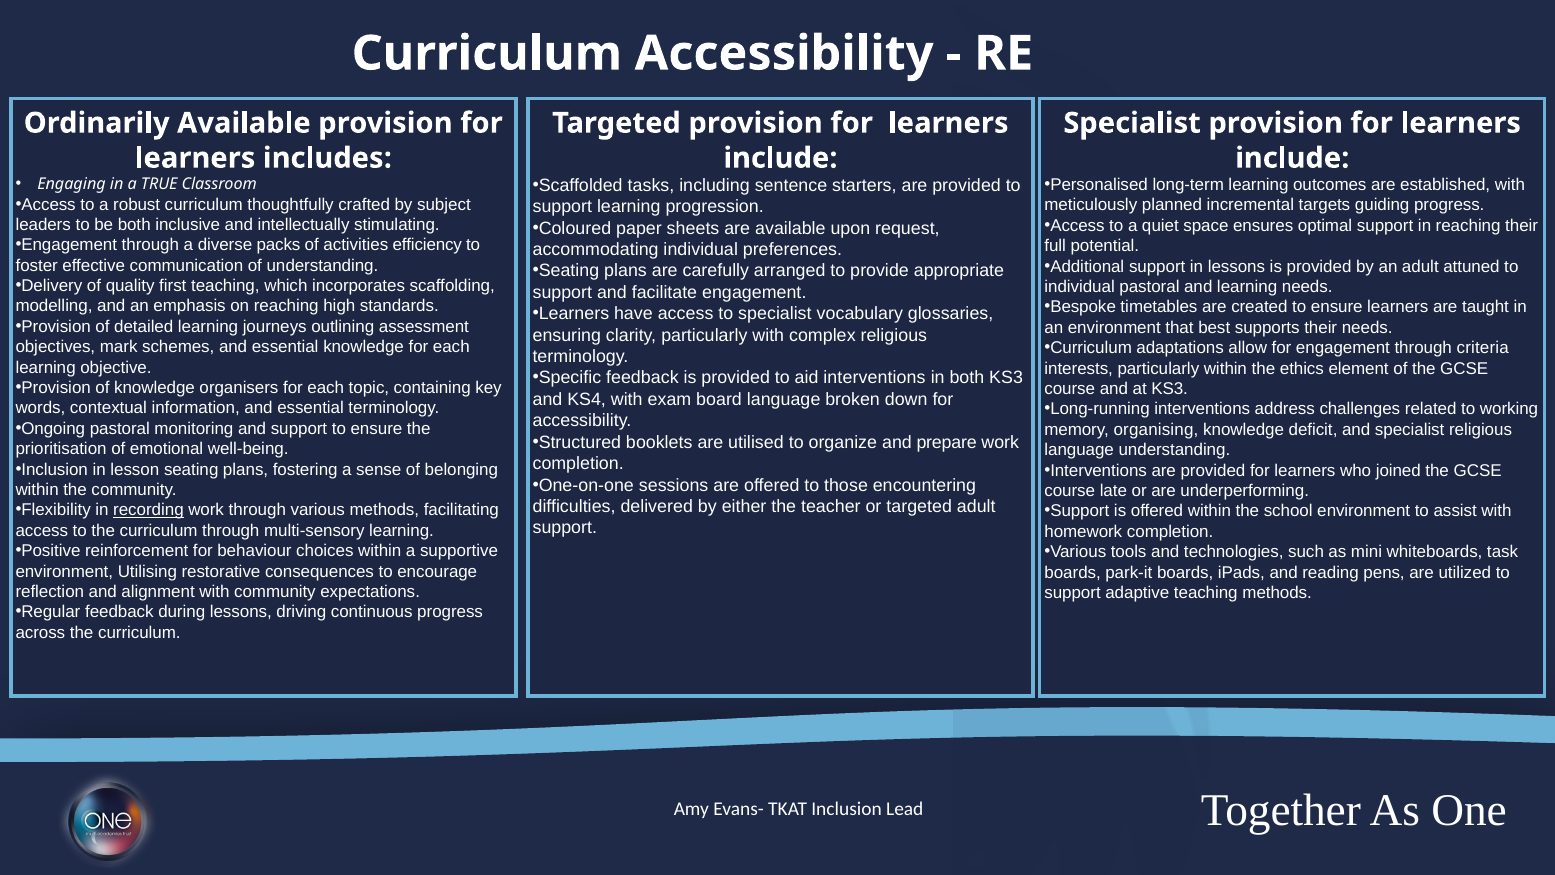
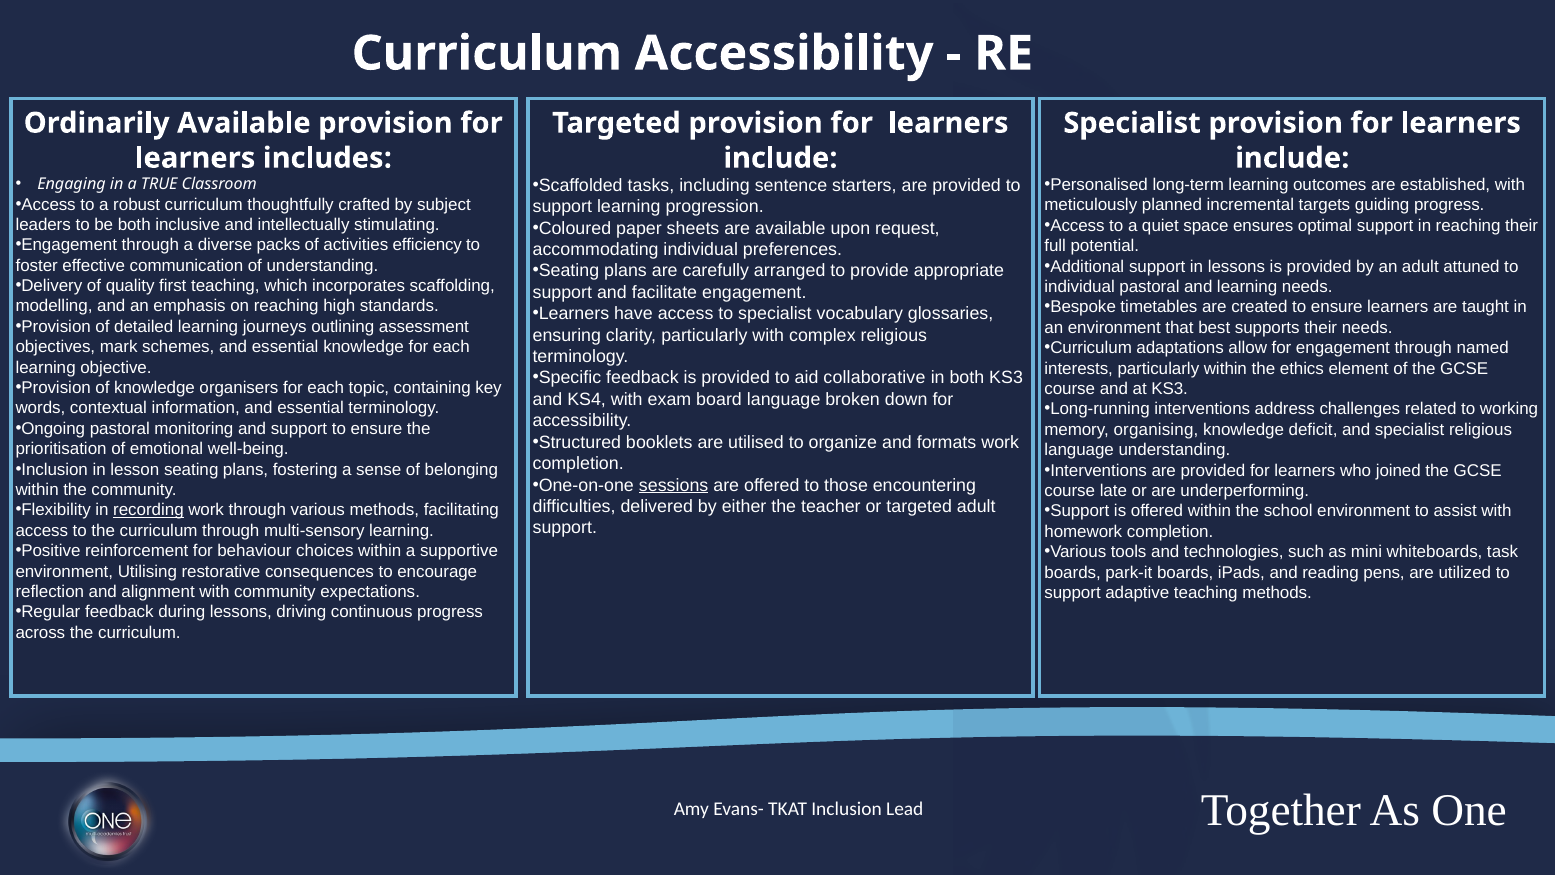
criteria: criteria -> named (1483, 348)
aid interventions: interventions -> collaborative (874, 378)
prepare: prepare -> formats (947, 442)
sessions underline: none -> present (674, 485)
